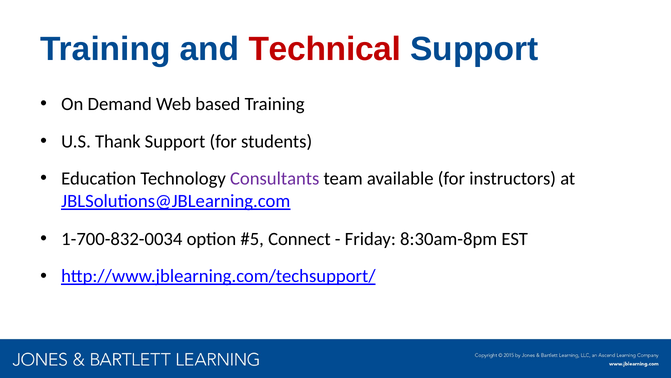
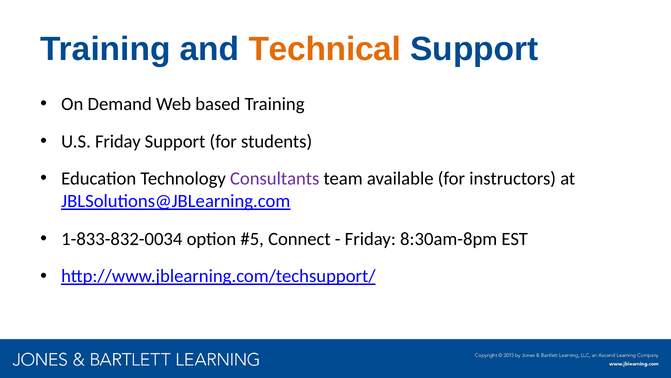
Technical colour: red -> orange (325, 49)
U.S Thank: Thank -> Friday (118, 141)
1-700-832-0034: 1-700-832-0034 -> 1-833-832-0034 (122, 239)
